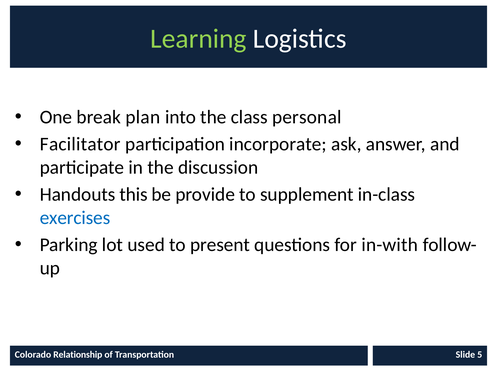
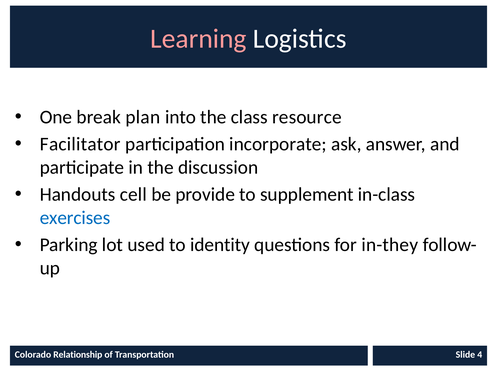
Learning colour: light green -> pink (198, 39)
personal: personal -> resource (307, 117)
this: this -> cell (133, 194)
present: present -> identity (220, 245)
in-with: in-with -> in-they (390, 245)
5: 5 -> 4 (480, 354)
